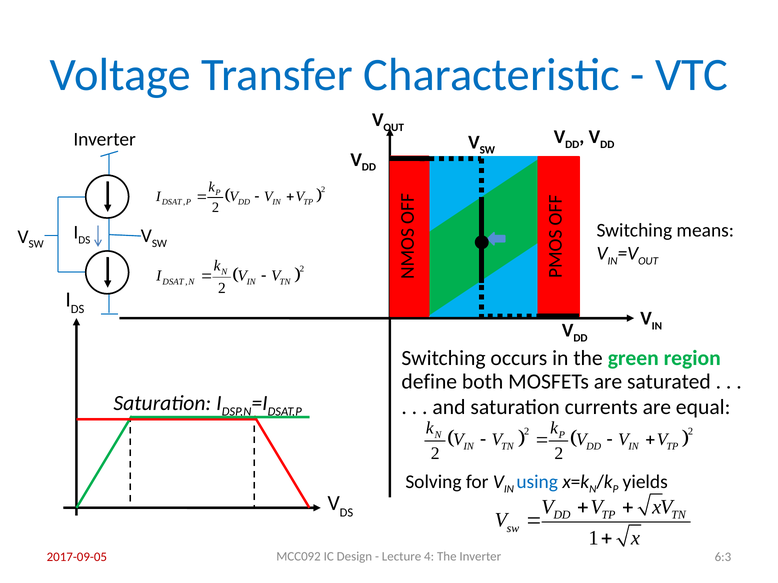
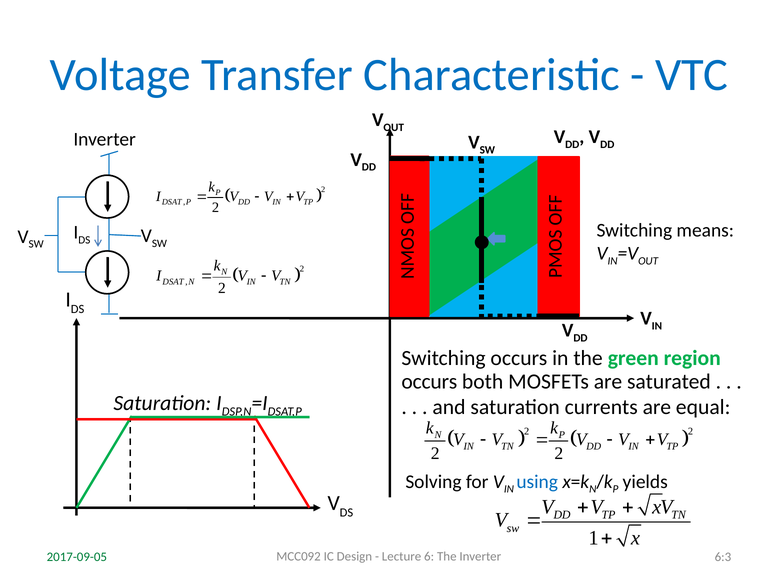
define: define -> occurs (429, 382)
4: 4 -> 6 (429, 557)
2017-09-05 colour: red -> green (77, 557)
